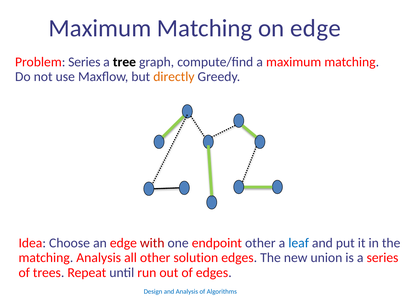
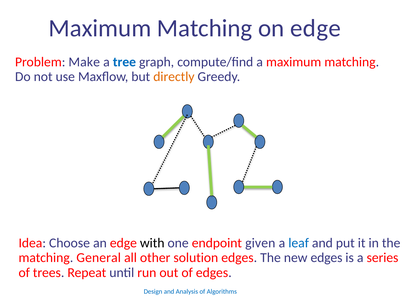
Problem Series: Series -> Make (84, 62)
tree colour: black -> blue (124, 62)
with colour: red -> black (152, 244)
endpoint other: other -> given (260, 244)
matching Analysis: Analysis -> General (99, 258)
new union: union -> edges (327, 258)
